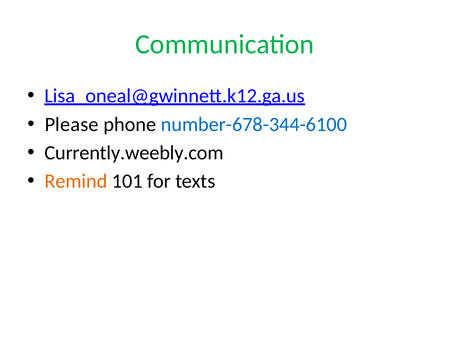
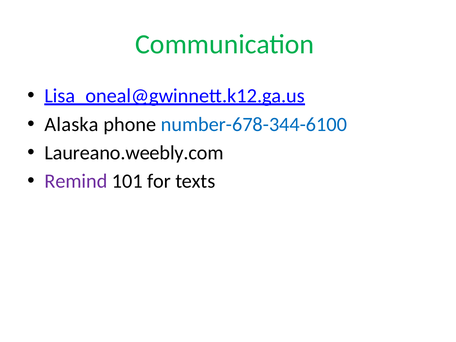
Please: Please -> Alaska (72, 124)
Currently.weebly.com: Currently.weebly.com -> Laureano.weebly.com (134, 153)
Remind colour: orange -> purple (76, 181)
